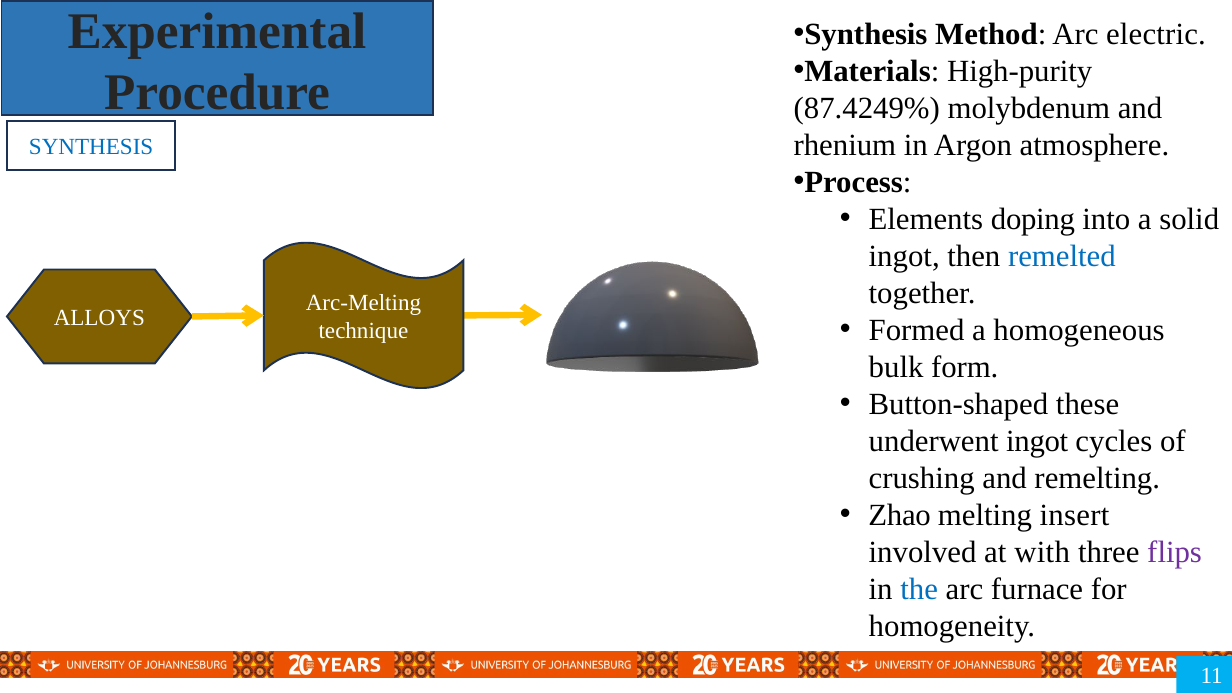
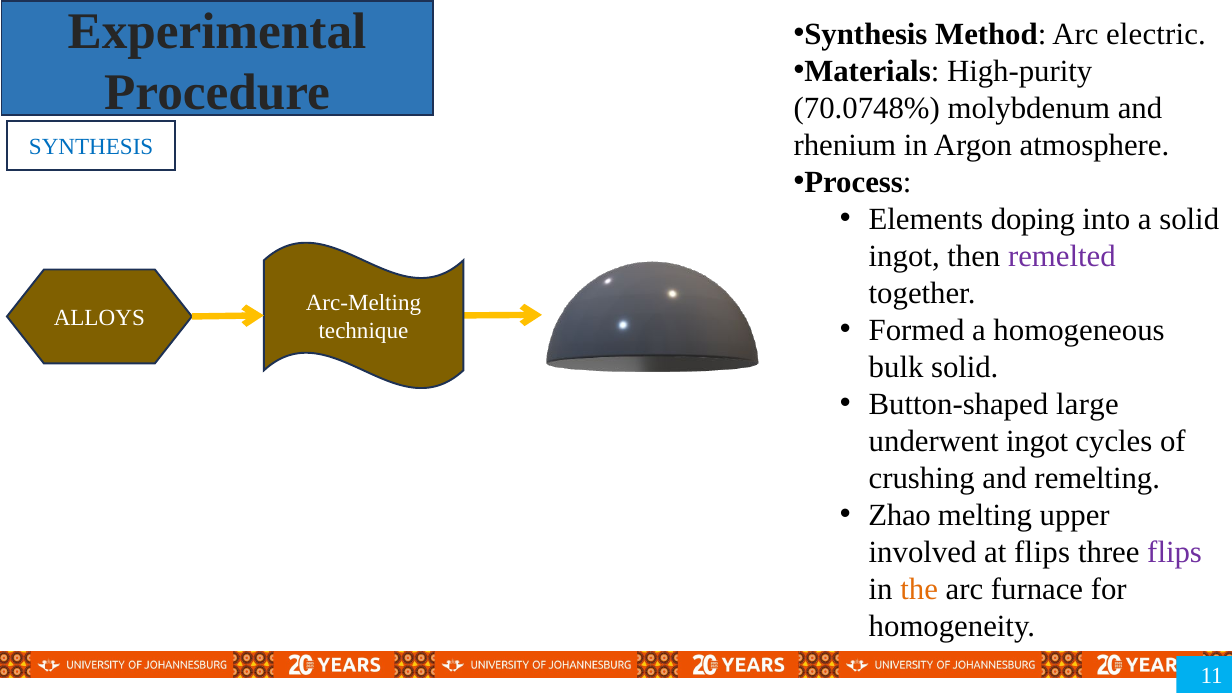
87.4249%: 87.4249% -> 70.0748% (867, 108)
remelted colour: blue -> purple (1062, 256)
bulk form: form -> solid (965, 367)
these: these -> large (1087, 404)
insert: insert -> upper (1075, 515)
at with: with -> flips (1042, 552)
the colour: blue -> orange (919, 589)
